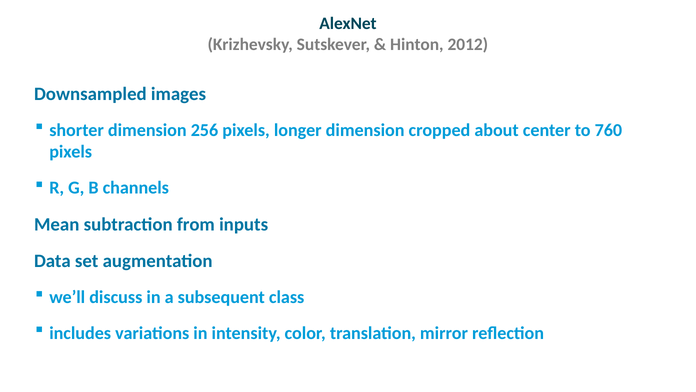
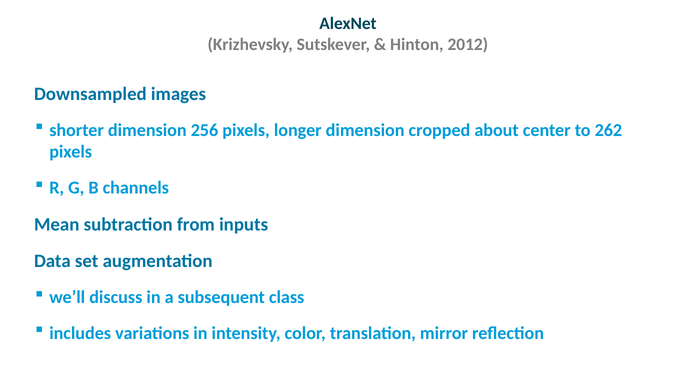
760: 760 -> 262 (608, 130)
